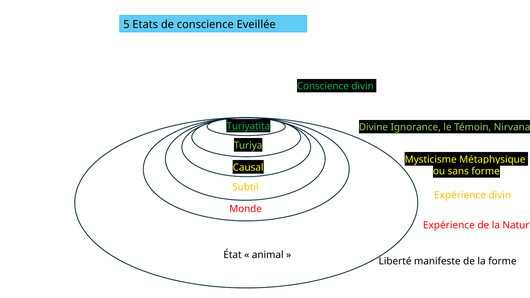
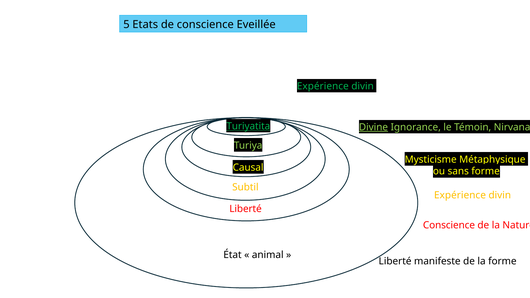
Conscience: Conscience -> Expérience (323, 86)
Divine underline: none -> present (373, 127)
Monde: Monde -> Liberté (246, 209)
Expérience: Expérience -> Conscience (449, 225)
